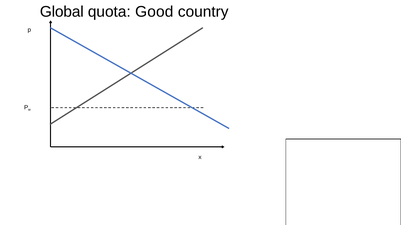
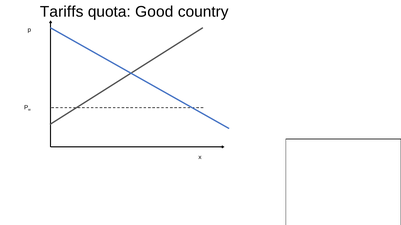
Global: Global -> Tariffs (62, 12)
